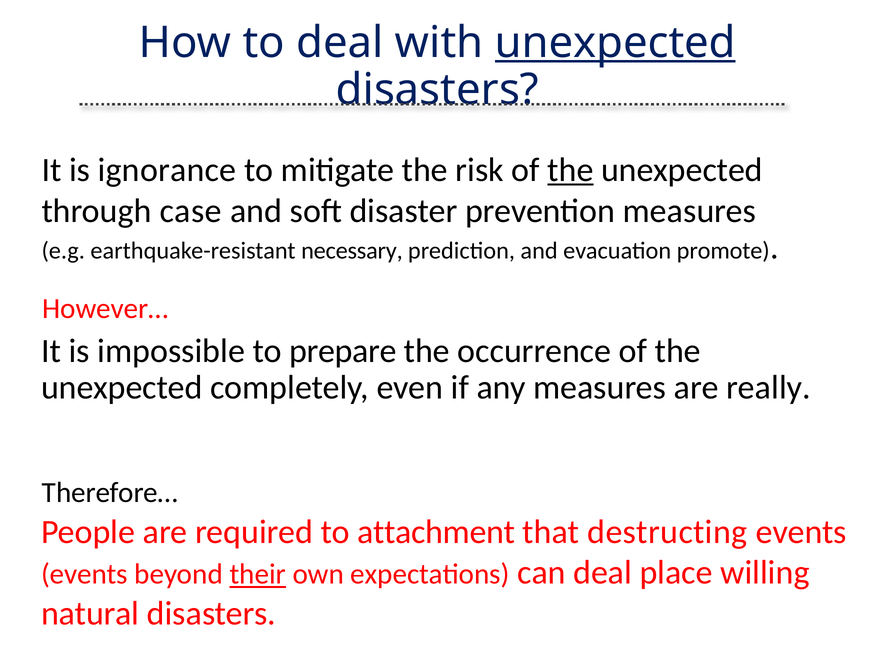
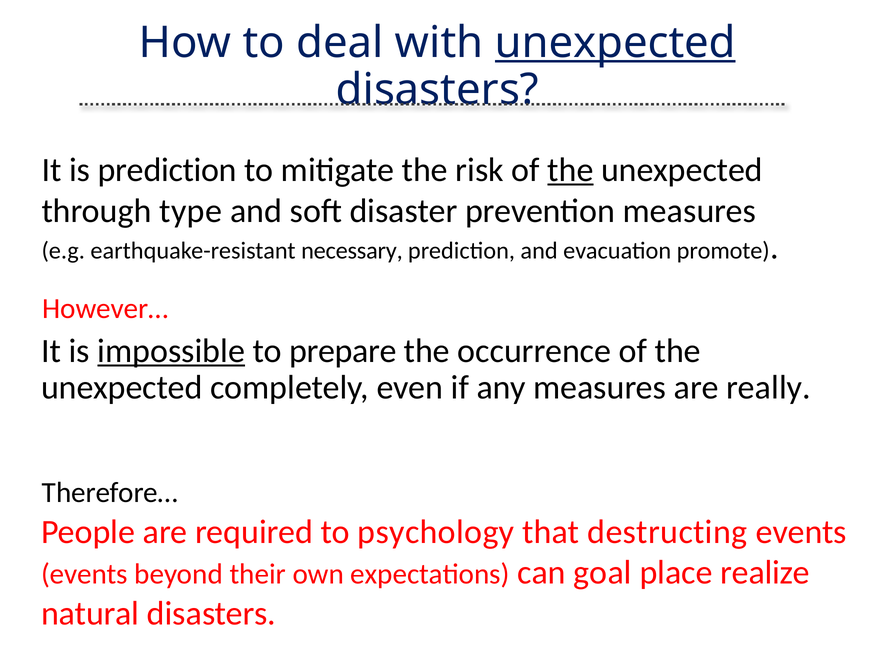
is ignorance: ignorance -> prediction (167, 170)
case: case -> type (191, 211)
impossible underline: none -> present (171, 351)
attachment: attachment -> psychology (436, 532)
their underline: present -> none (258, 575)
can deal: deal -> goal (603, 573)
willing: willing -> realize (765, 573)
